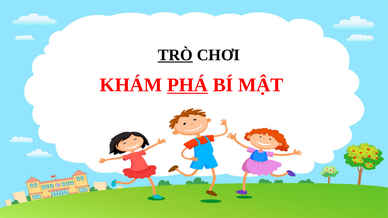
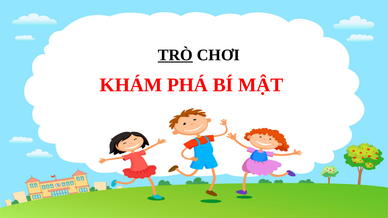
PHÁ underline: present -> none (187, 85)
